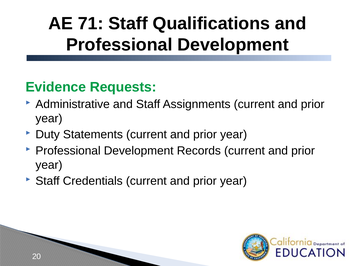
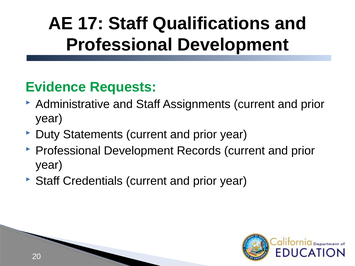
71: 71 -> 17 (91, 23)
